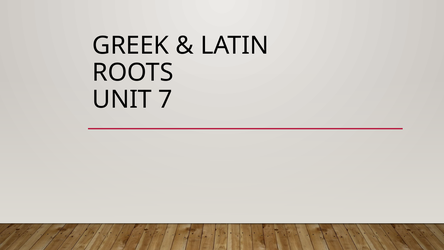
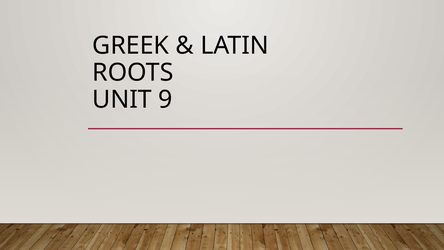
7: 7 -> 9 (165, 99)
